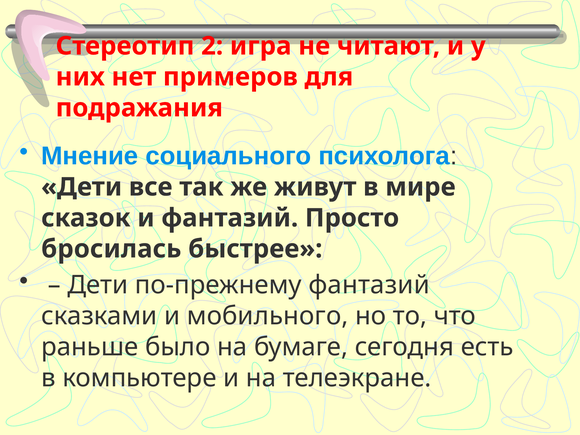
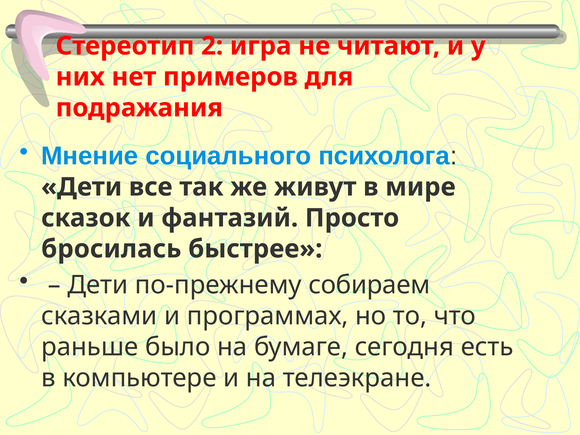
по-прежнему фантазий: фантазий -> собираем (369, 285)
мобильного: мобильного -> программах (268, 316)
